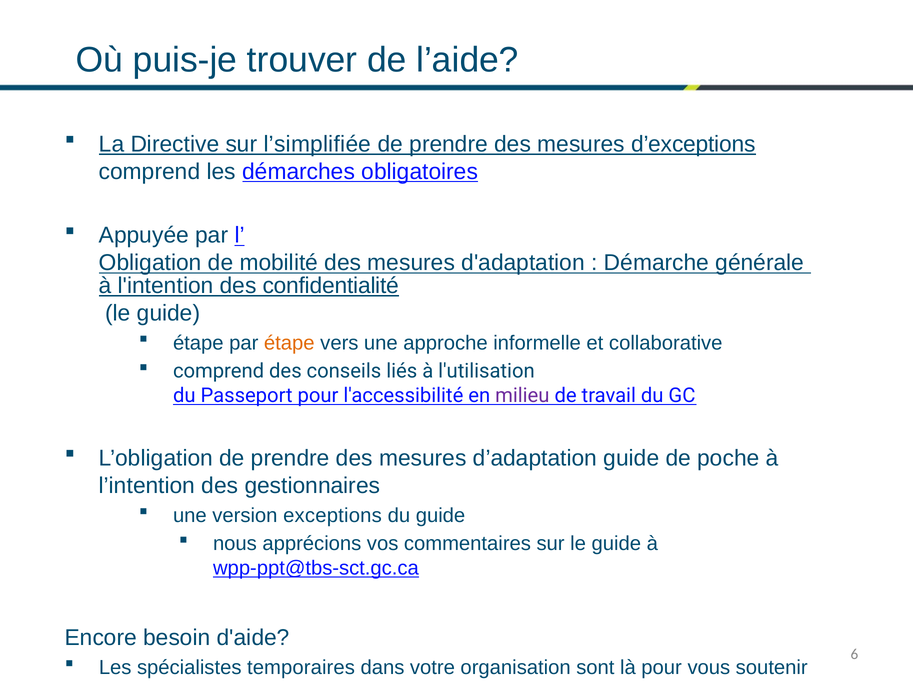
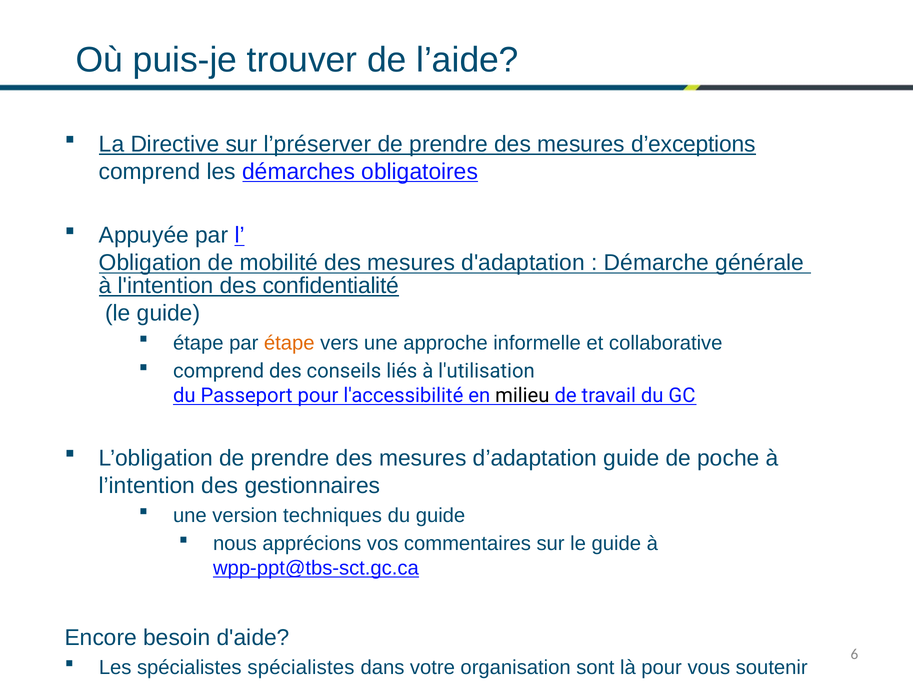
l’simplifiée: l’simplifiée -> l’préserver (317, 144)
milieu colour: purple -> black (522, 395)
exceptions: exceptions -> techniques (333, 515)
spécialistes temporaires: temporaires -> spécialistes (301, 667)
